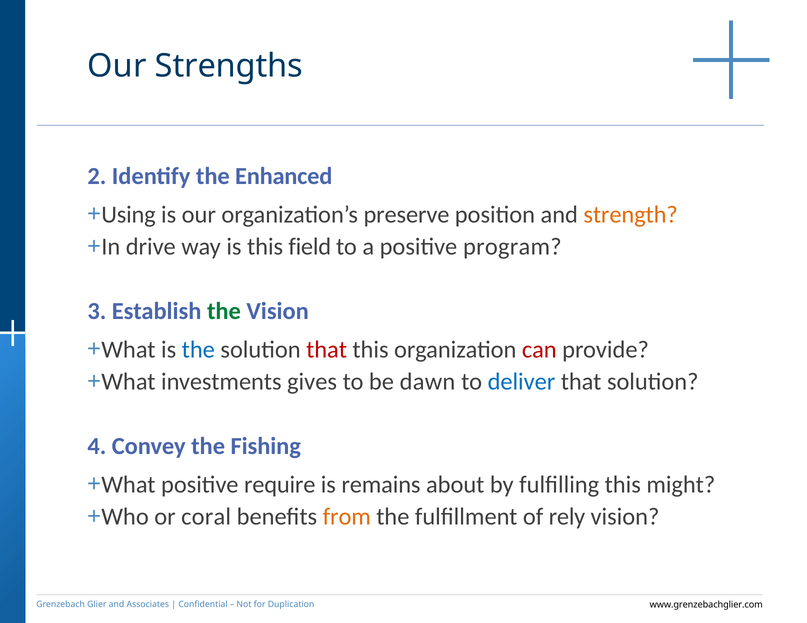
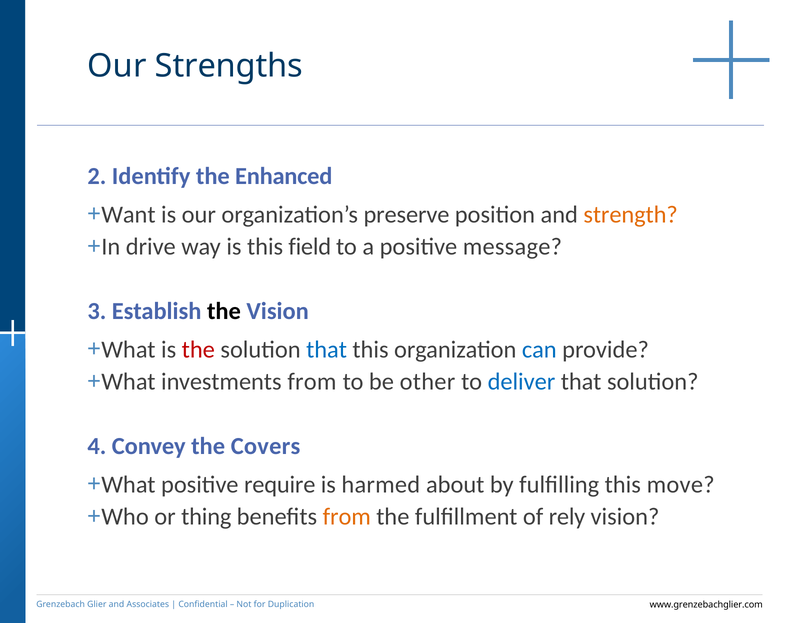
Using: Using -> Want (128, 215)
program: program -> message (512, 247)
the colour: green -> black (224, 312)
the colour: blue -> red (198, 350)
that colour: red -> blue (327, 350)
can colour: red -> blue (539, 350)
gives: gives -> from (312, 382)
dawn: dawn -> other (428, 382)
Fishing: Fishing -> Covers (266, 447)
remains: remains -> harmed (381, 485)
might: might -> move (681, 485)
coral: coral -> thing (206, 517)
